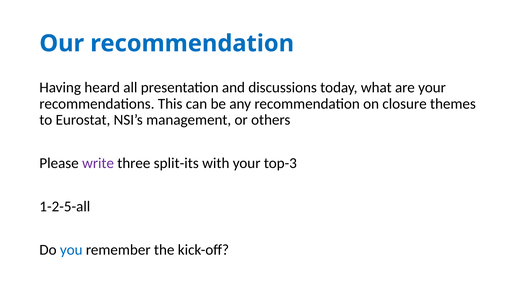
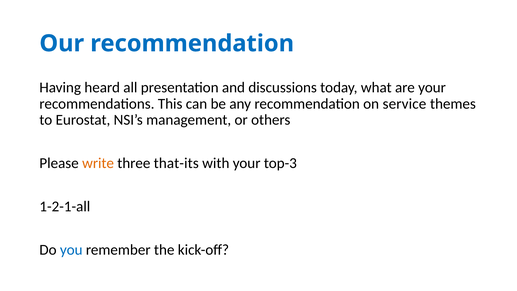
closure: closure -> service (404, 104)
write colour: purple -> orange (98, 163)
split-its: split-its -> that-its (176, 163)
1-2-5-all: 1-2-5-all -> 1-2-1-all (65, 206)
